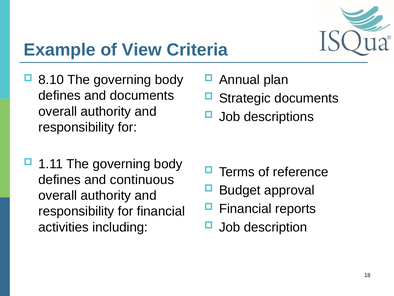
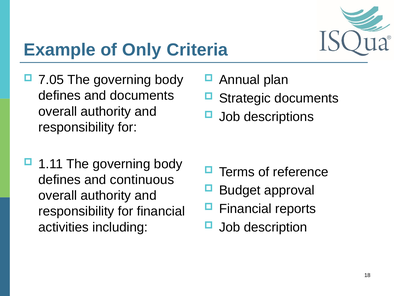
View: View -> Only (142, 50)
8.10: 8.10 -> 7.05 (51, 80)
